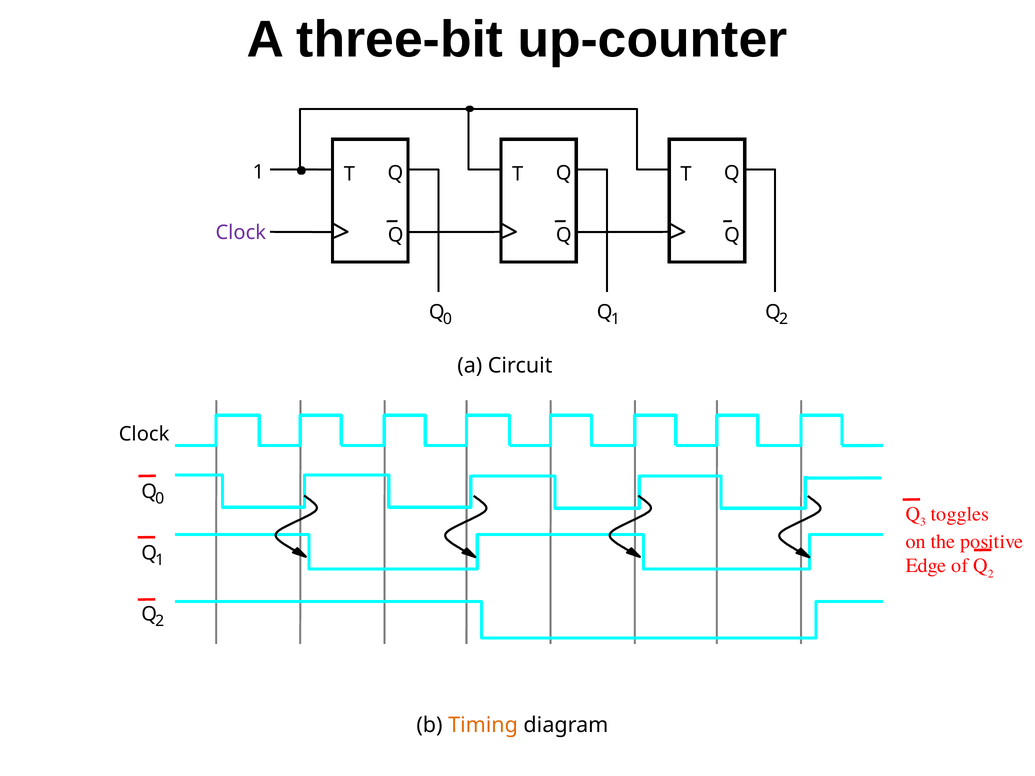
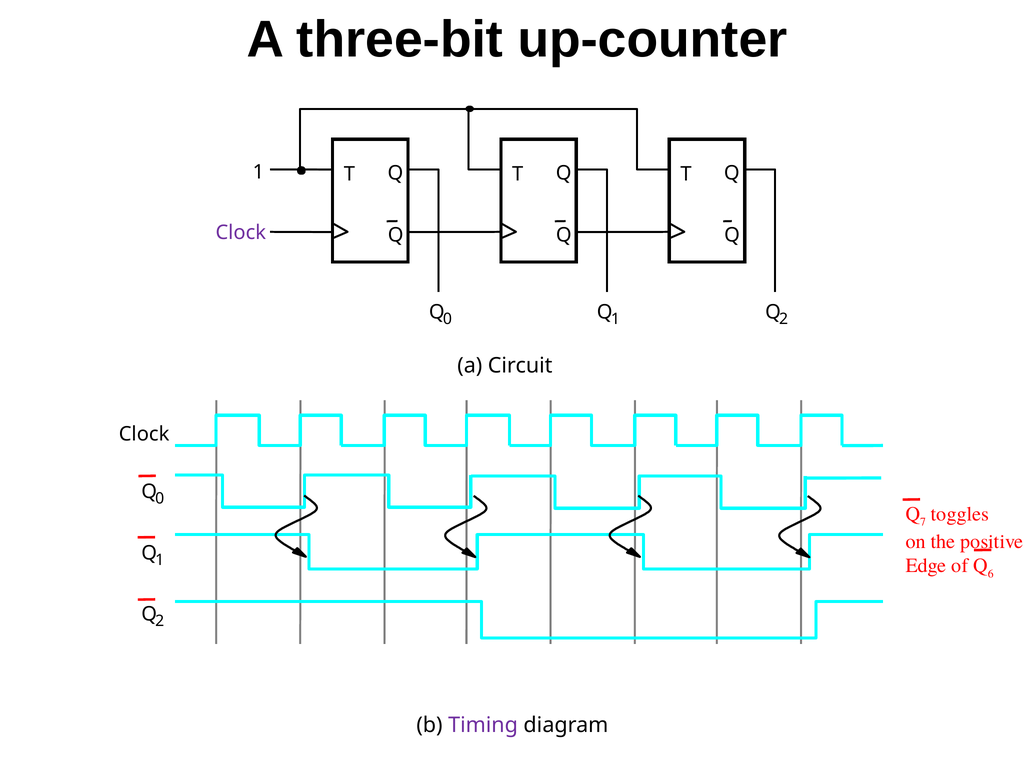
3: 3 -> 7 (923, 522)
of Q 2: 2 -> 6 (991, 574)
Timing colour: orange -> purple (483, 725)
